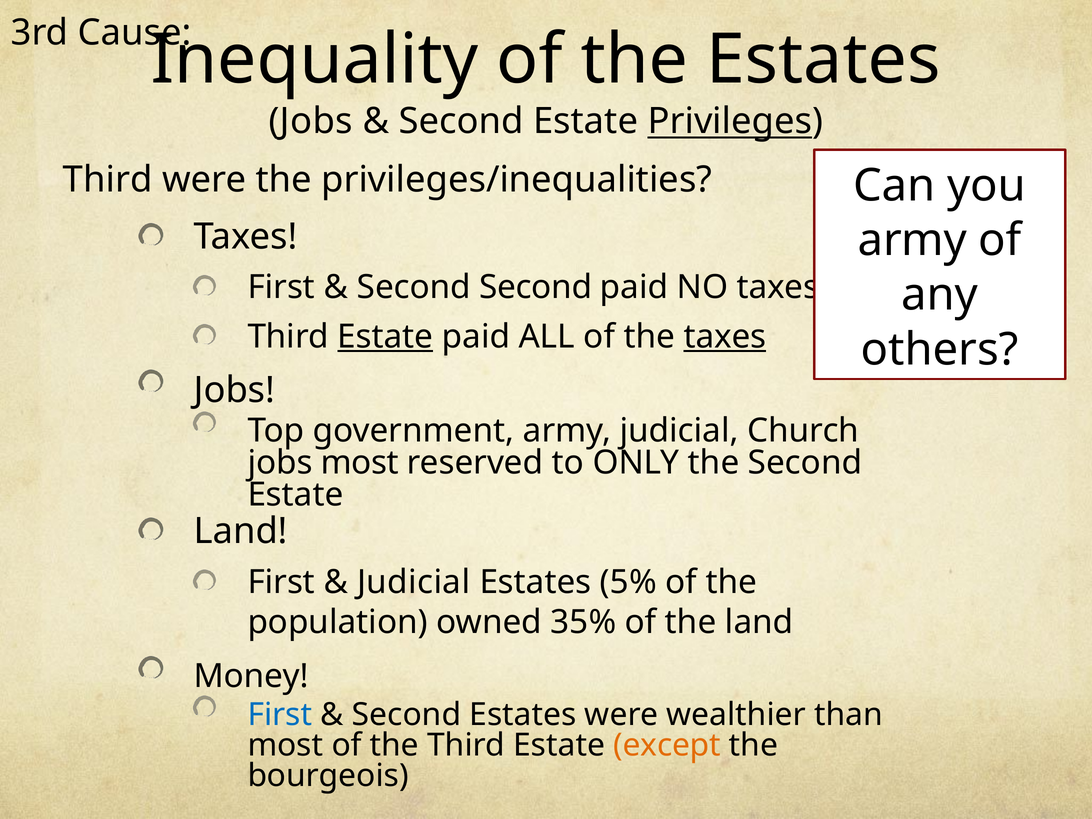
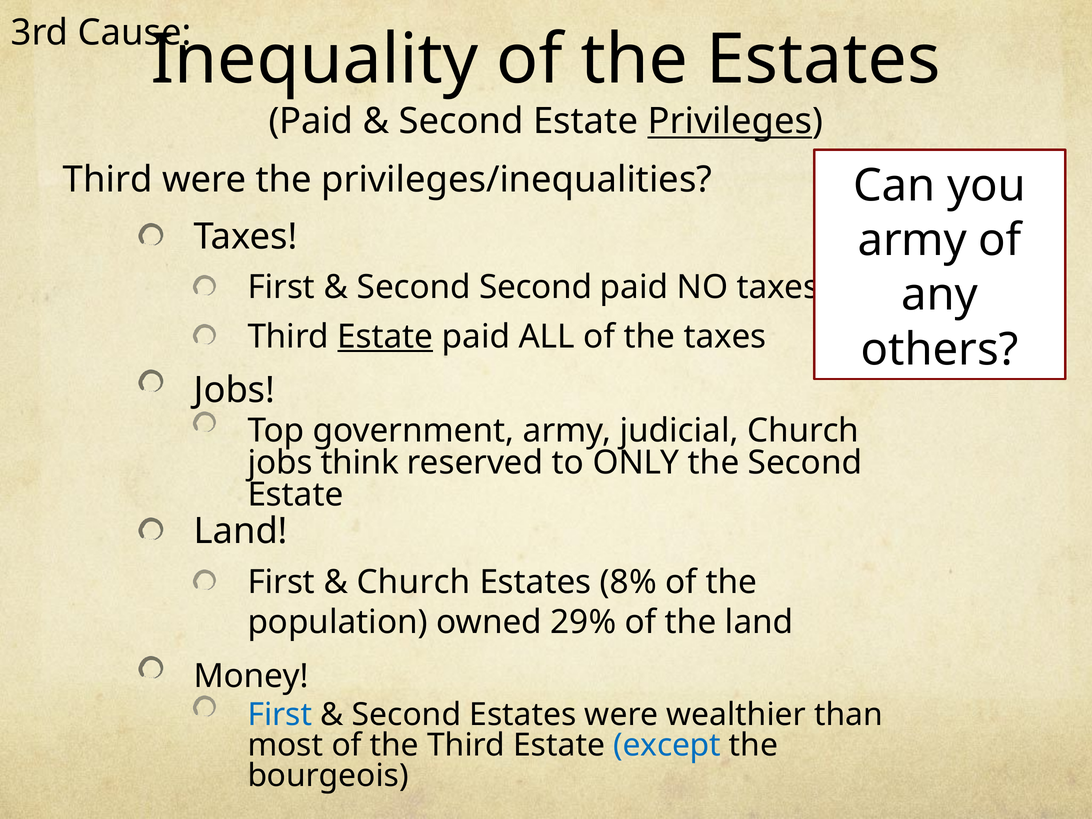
Jobs: Jobs -> Paid (311, 121)
taxes underline: present -> none (725, 337)
jobs most: most -> think (360, 463)
Judicial: Judicial -> Church (414, 582)
5%: 5% -> 8% (628, 582)
35%: 35% -> 29% (583, 622)
except colour: orange -> blue (667, 745)
